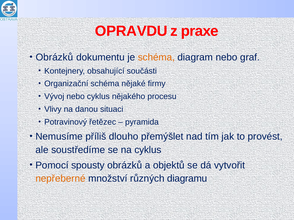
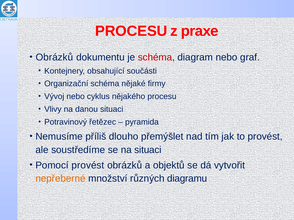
OPRAVDU: OPRAVDU -> PROCESU (131, 31)
schéma colour: orange -> red (156, 57)
na cyklus: cyklus -> situaci (148, 150)
Pomocí spousty: spousty -> provést (88, 166)
